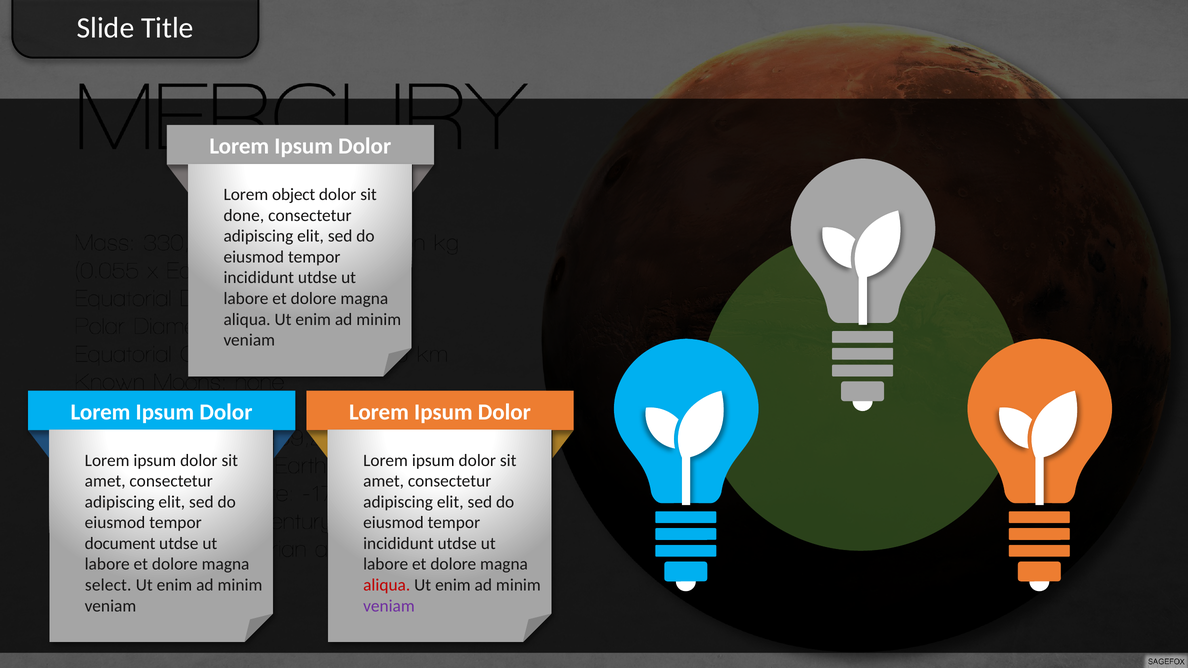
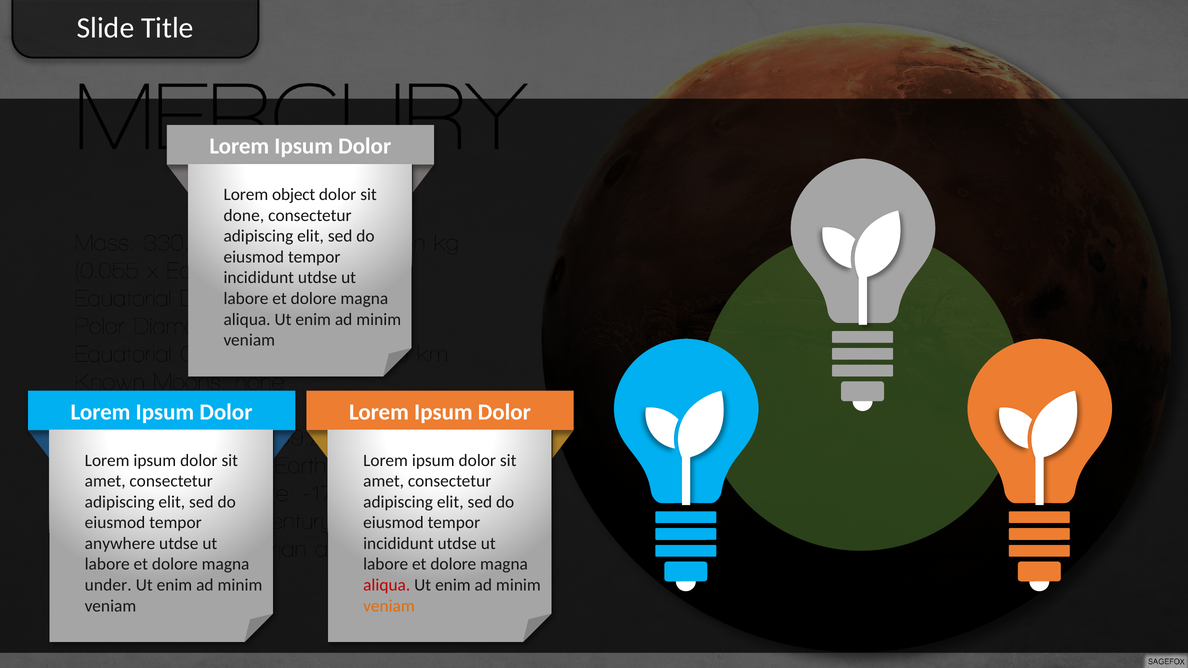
document: document -> anywhere (120, 544)
select: select -> under (108, 585)
veniam colour: purple -> orange (389, 606)
